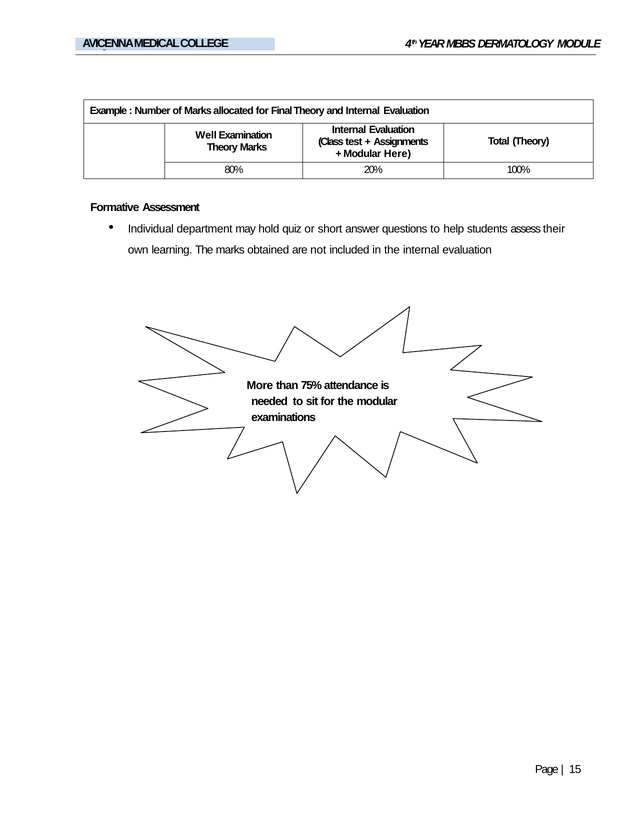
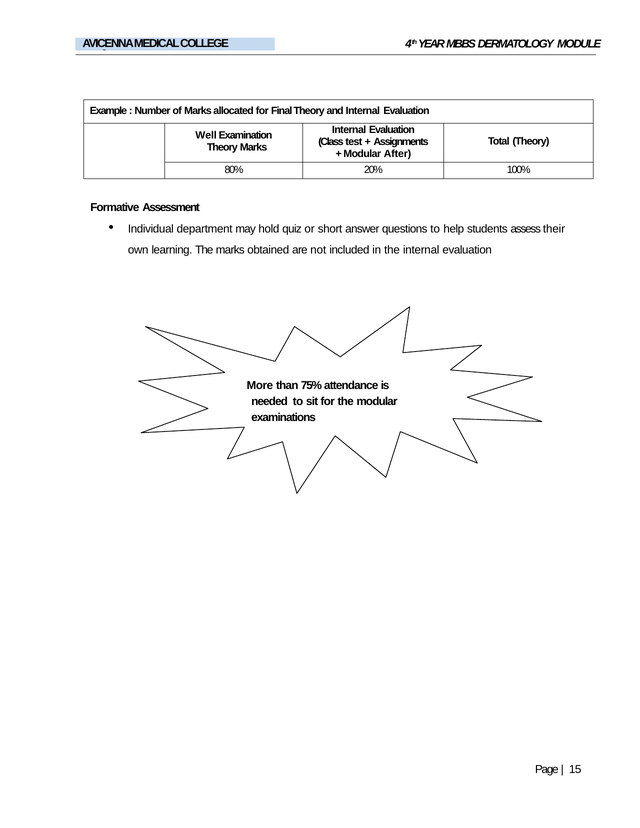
Here: Here -> After (398, 154)
